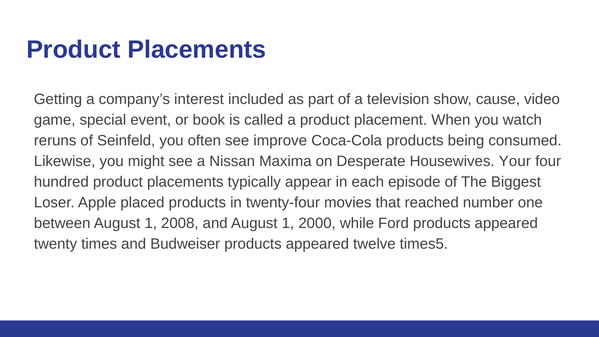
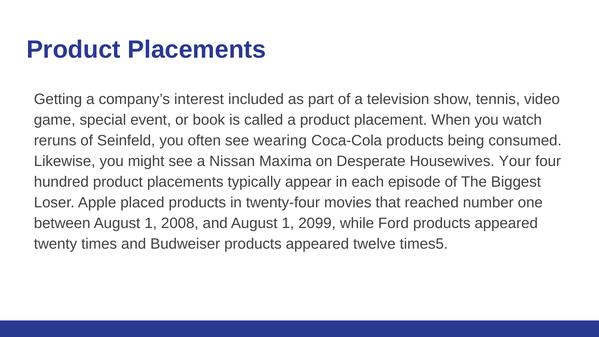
cause: cause -> tennis (498, 99)
improve: improve -> wearing (280, 141)
2000: 2000 -> 2099 (317, 223)
